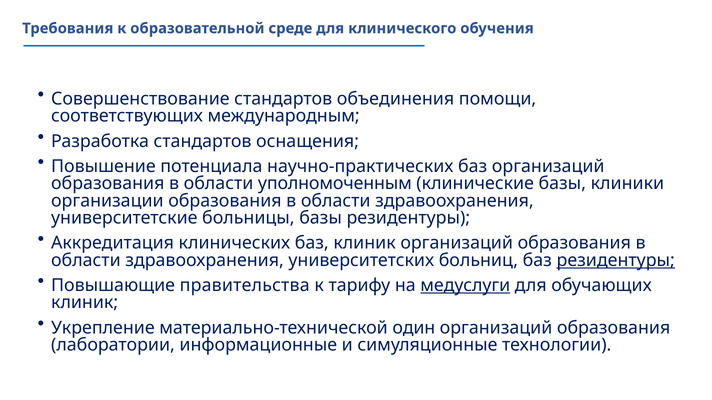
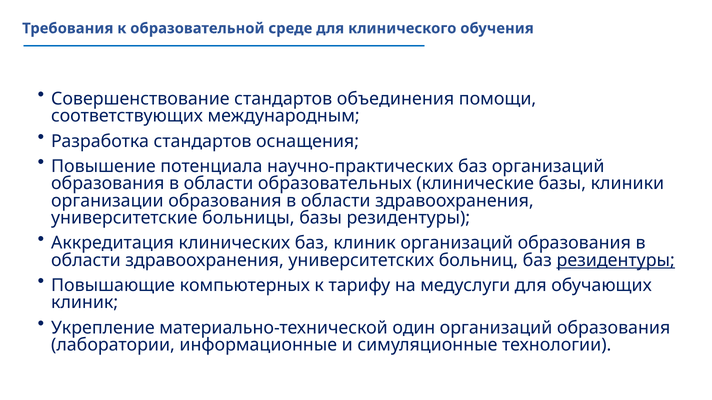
уполномоченным: уполномоченным -> образовательных (335, 184)
правительства: правительства -> компьютерных (245, 286)
медуслуги underline: present -> none (465, 286)
